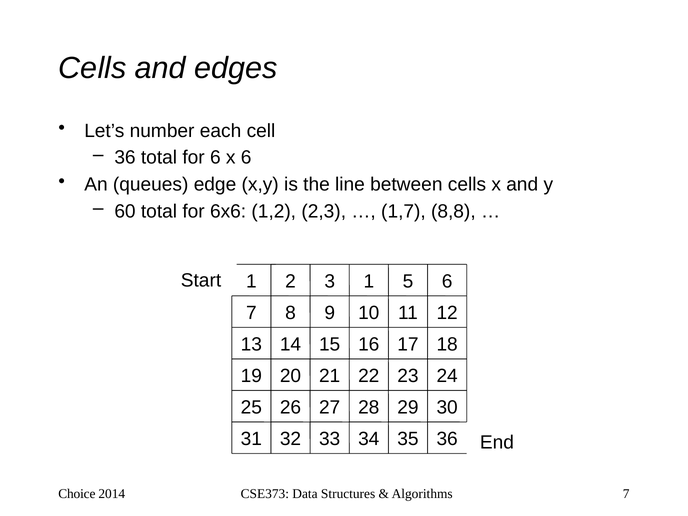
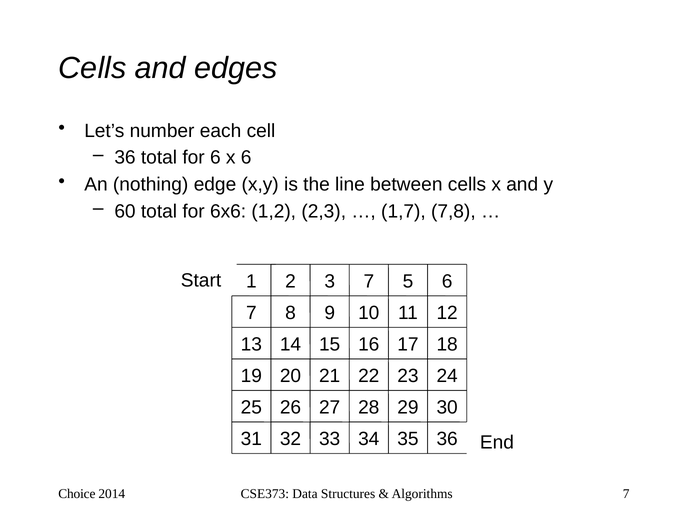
queues: queues -> nothing (151, 184)
8,8: 8,8 -> 7,8 (453, 211)
3 1: 1 -> 7 (369, 281)
